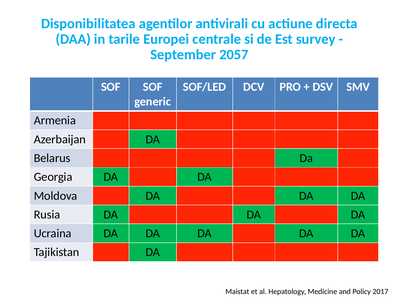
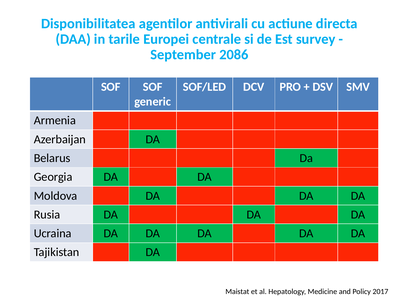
2057: 2057 -> 2086 (234, 55)
